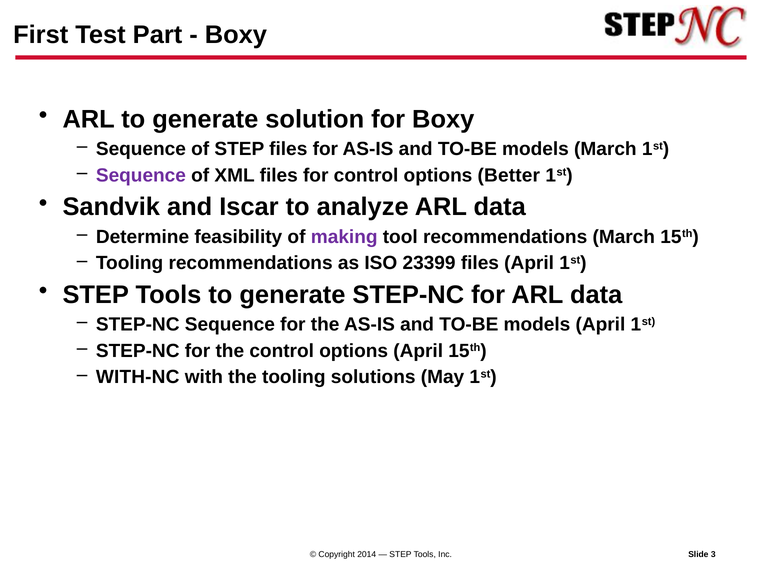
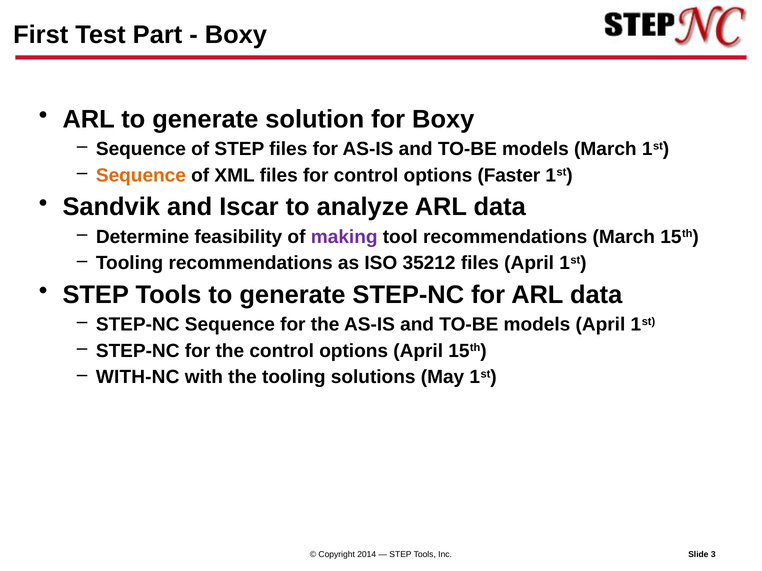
Sequence colour: purple -> orange (141, 175)
Better: Better -> Faster (509, 175)
23399: 23399 -> 35212 (429, 263)
